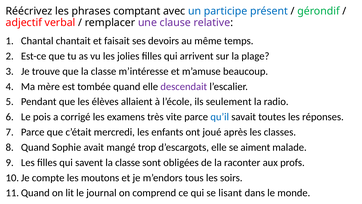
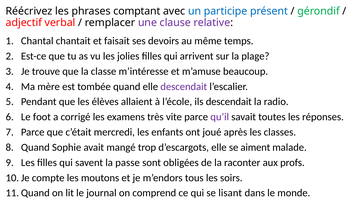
ils seulement: seulement -> descendait (229, 102)
pois: pois -> foot (42, 117)
qu’il colour: blue -> purple (220, 117)
savent la classe: classe -> passe (128, 162)
